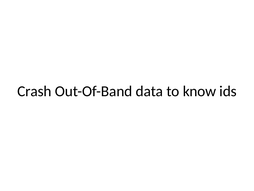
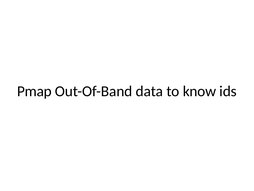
Crash: Crash -> Pmap (34, 91)
